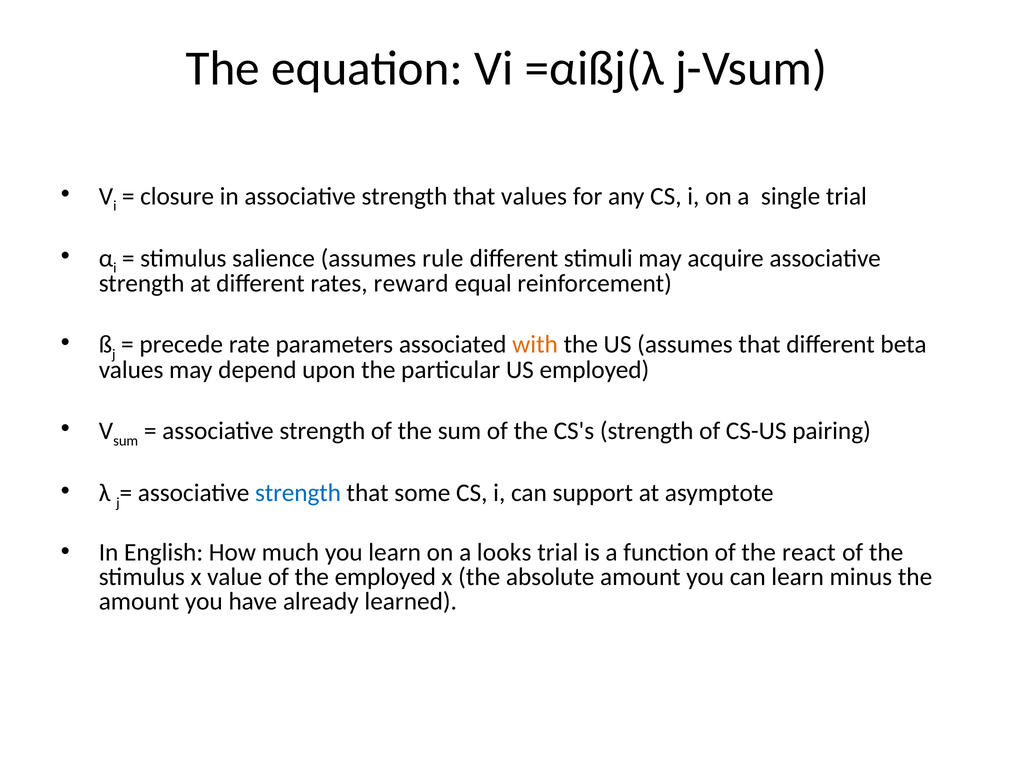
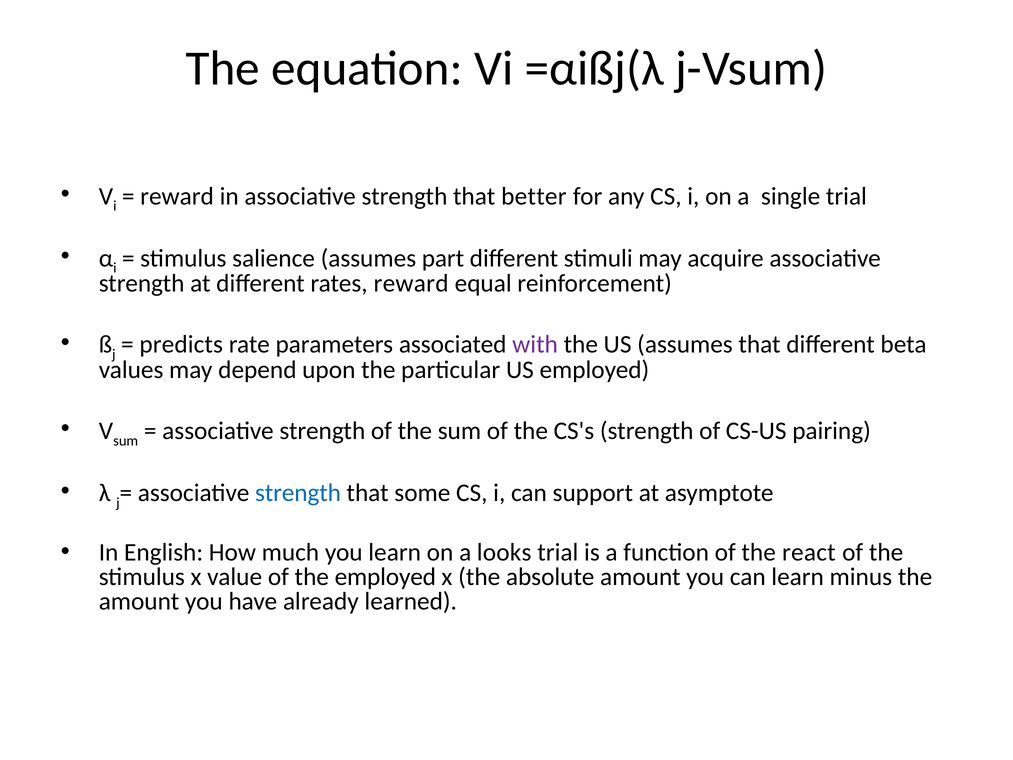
closure: closure -> reward (177, 196)
that values: values -> better (534, 196)
rule: rule -> part (443, 258)
precede: precede -> predicts (181, 345)
with colour: orange -> purple (535, 345)
